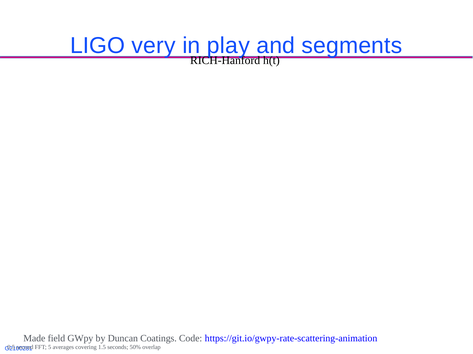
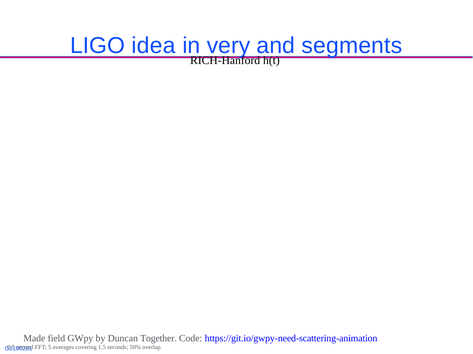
very: very -> idea (154, 46)
play: play -> very (229, 46)
Coatings: Coatings -> Together (159, 339)
https://git.io/gwpy-rate-scattering-animation: https://git.io/gwpy-rate-scattering-animation -> https://git.io/gwpy-need-scattering-animation (291, 339)
